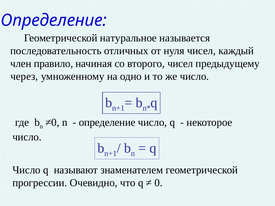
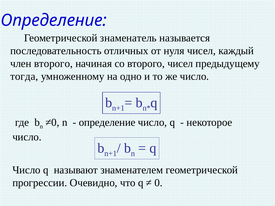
натуральное: натуральное -> знаменатель (128, 38)
член правило: правило -> второго (53, 64)
через: через -> тогда (24, 77)
